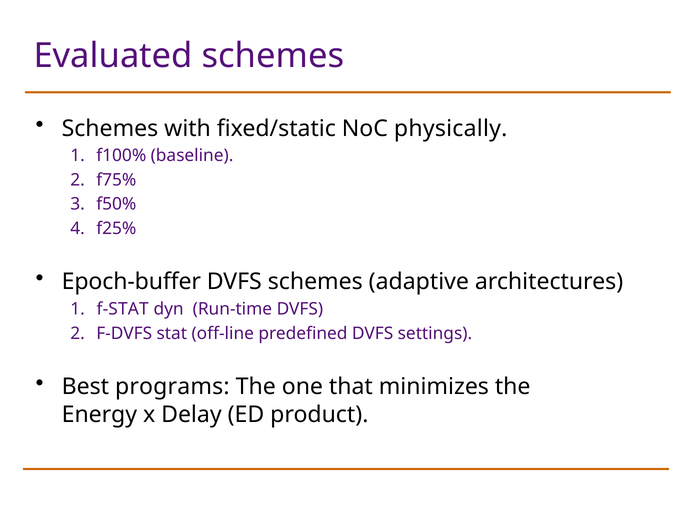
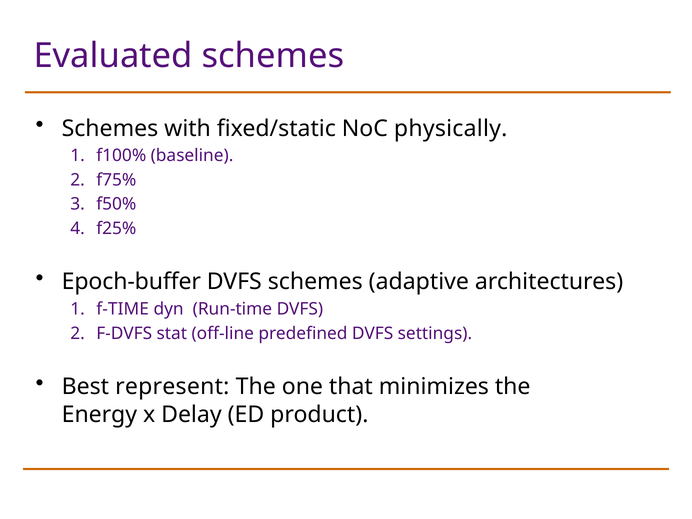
f-STAT: f-STAT -> f-TIME (123, 309)
programs: programs -> represent (172, 387)
